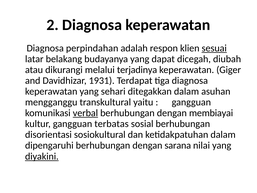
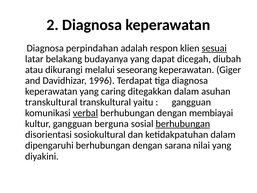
terjadinya: terjadinya -> seseorang (137, 70)
1931: 1931 -> 1996 (102, 81)
sehari: sehari -> caring (113, 91)
mengganggu: mengganggu -> transkultural (51, 102)
terbatas: terbatas -> berguna (112, 124)
berhubungan underline: none -> present (183, 124)
diyakini underline: present -> none (42, 156)
